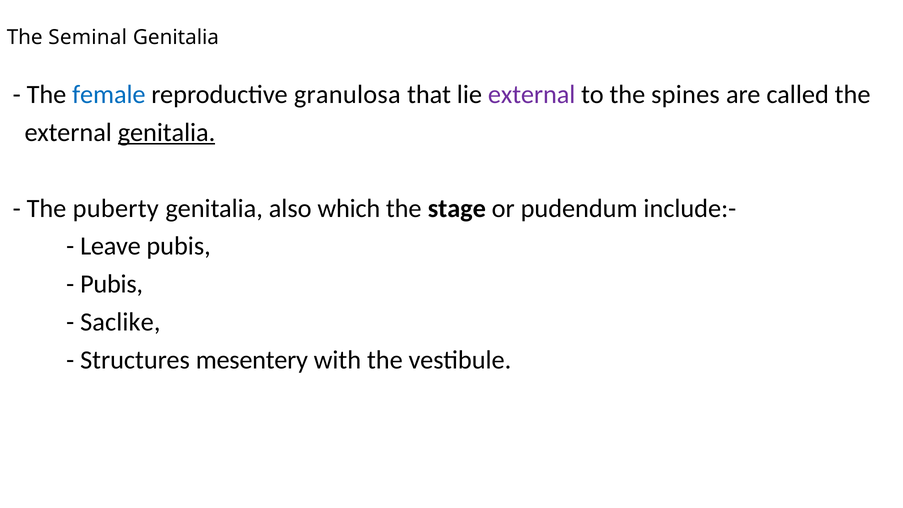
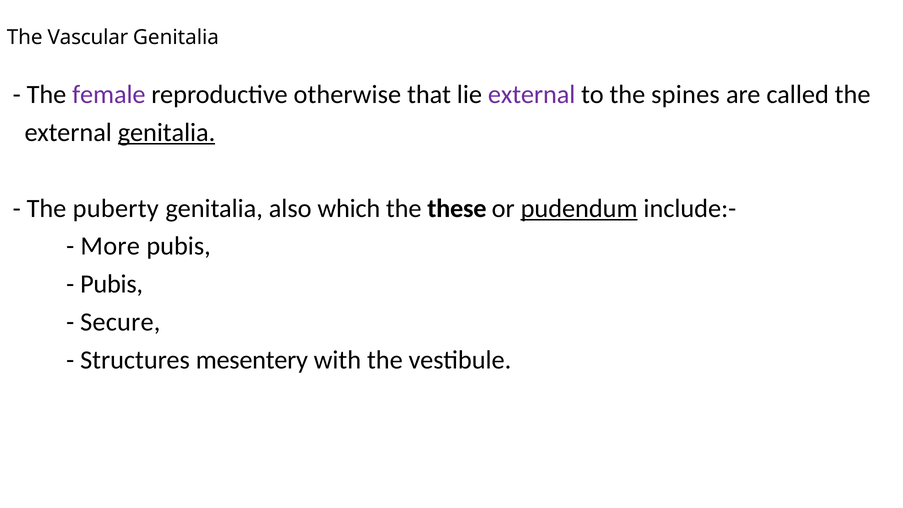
Seminal: Seminal -> Vascular (88, 37)
female colour: blue -> purple (109, 95)
granulosa: granulosa -> otherwise (347, 95)
stage: stage -> these (457, 208)
pudendum underline: none -> present (579, 208)
Leave: Leave -> More (110, 246)
Saclike: Saclike -> Secure (120, 322)
